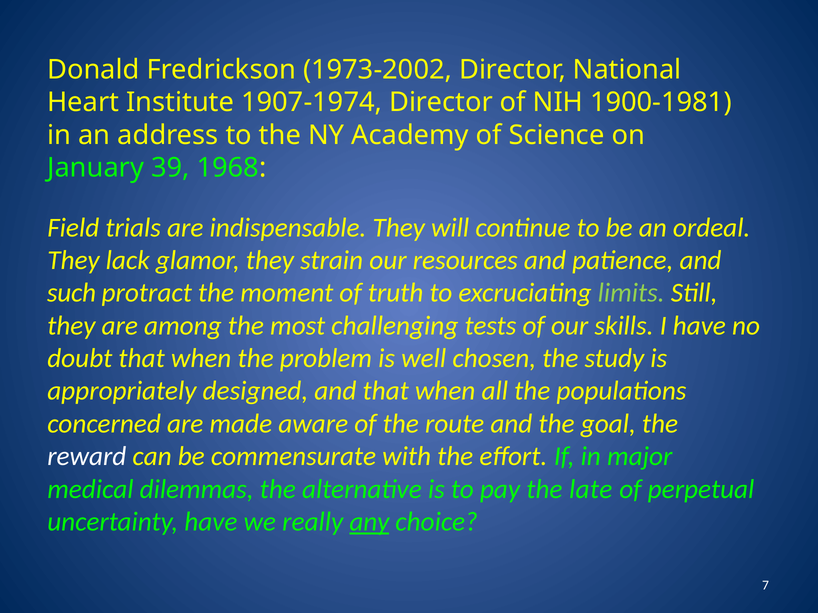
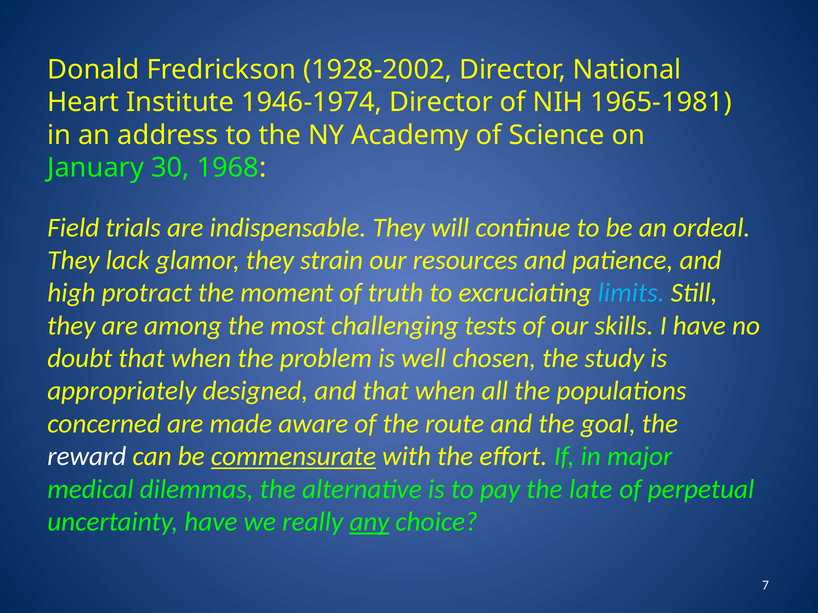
1973-2002: 1973-2002 -> 1928-2002 (378, 70)
1907-1974: 1907-1974 -> 1946-1974 (312, 102)
1900-1981: 1900-1981 -> 1965-1981 (661, 102)
39: 39 -> 30 (170, 168)
such: such -> high (71, 293)
limits colour: light green -> light blue (631, 293)
commensurate underline: none -> present (293, 457)
